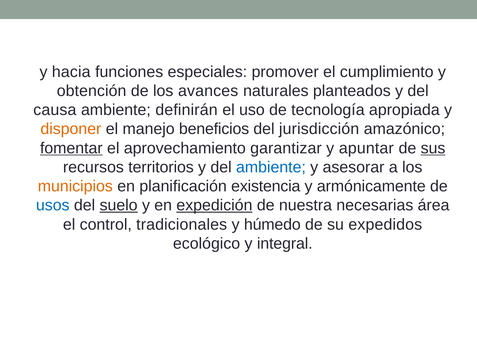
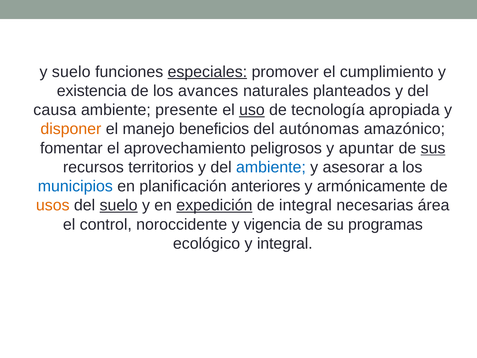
y hacia: hacia -> suelo (71, 72)
especiales underline: none -> present (207, 72)
obtención: obtención -> existencia (92, 91)
definirán: definirán -> presente (187, 110)
uso underline: none -> present (252, 110)
jurisdicción: jurisdicción -> autónomas (319, 129)
fomentar underline: present -> none (71, 148)
garantizar: garantizar -> peligrosos (286, 148)
municipios colour: orange -> blue (75, 186)
existencia: existencia -> anteriores (266, 186)
usos colour: blue -> orange (53, 205)
de nuestra: nuestra -> integral (305, 205)
tradicionales: tradicionales -> noroccidente (182, 224)
húmedo: húmedo -> vigencia (272, 224)
expedidos: expedidos -> programas (385, 224)
